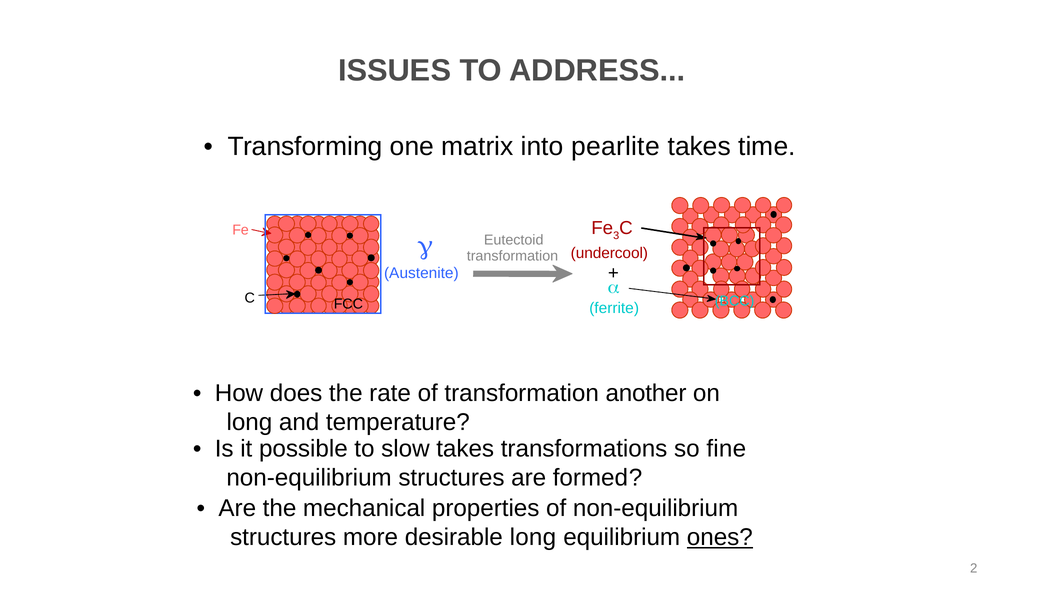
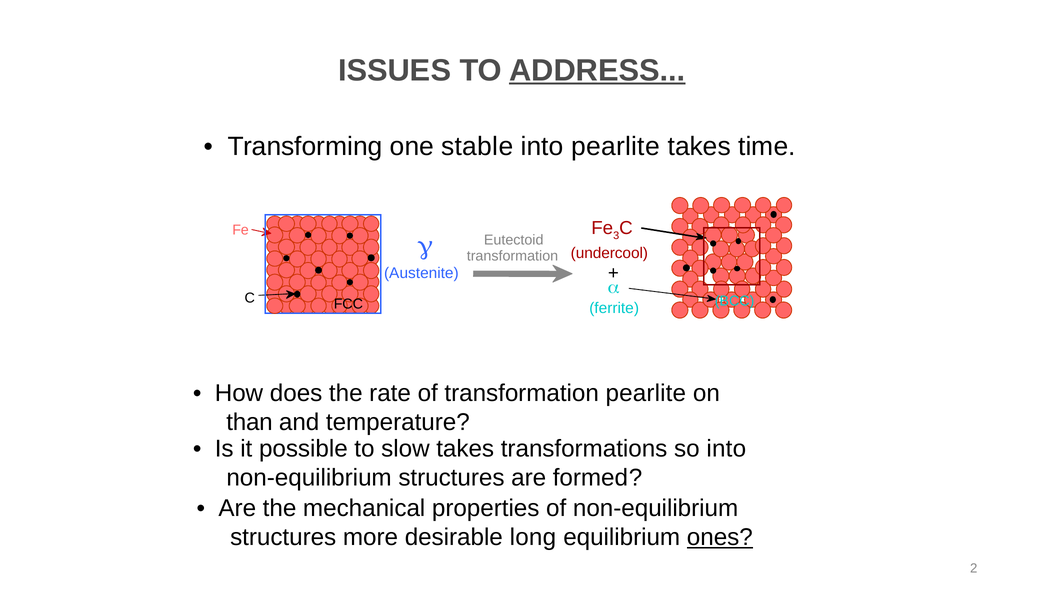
ADDRESS underline: none -> present (597, 70)
matrix: matrix -> stable (477, 147)
transformation another: another -> pearlite (646, 393)
long: long -> than (250, 422)
so fine: fine -> into (726, 449)
